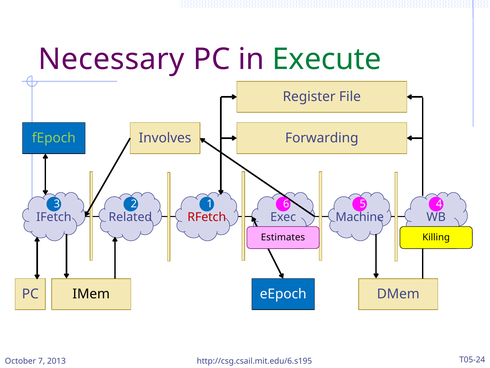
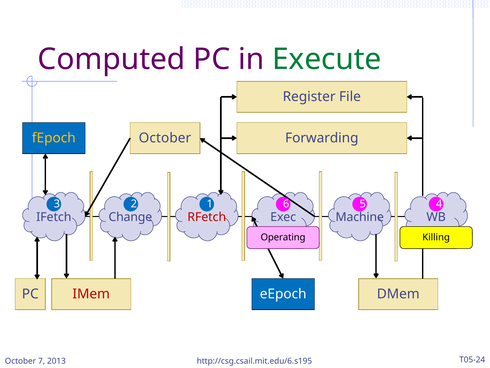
Necessary: Necessary -> Computed (111, 59)
fEpoch colour: light green -> yellow (54, 138)
Involves: Involves -> October (165, 138)
Related: Related -> Change (130, 217)
Estimates: Estimates -> Operating (283, 237)
IMem colour: black -> red (91, 294)
